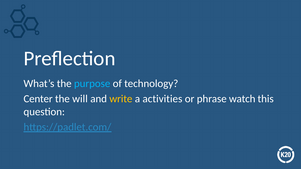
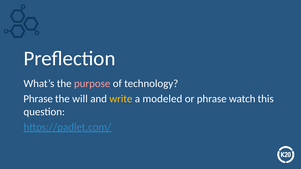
purpose colour: light blue -> pink (92, 84)
Center: Center -> Phrase (38, 99)
activities: activities -> modeled (162, 99)
